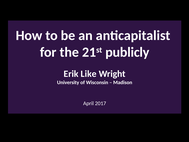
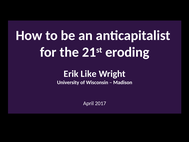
publicly: publicly -> eroding (127, 52)
